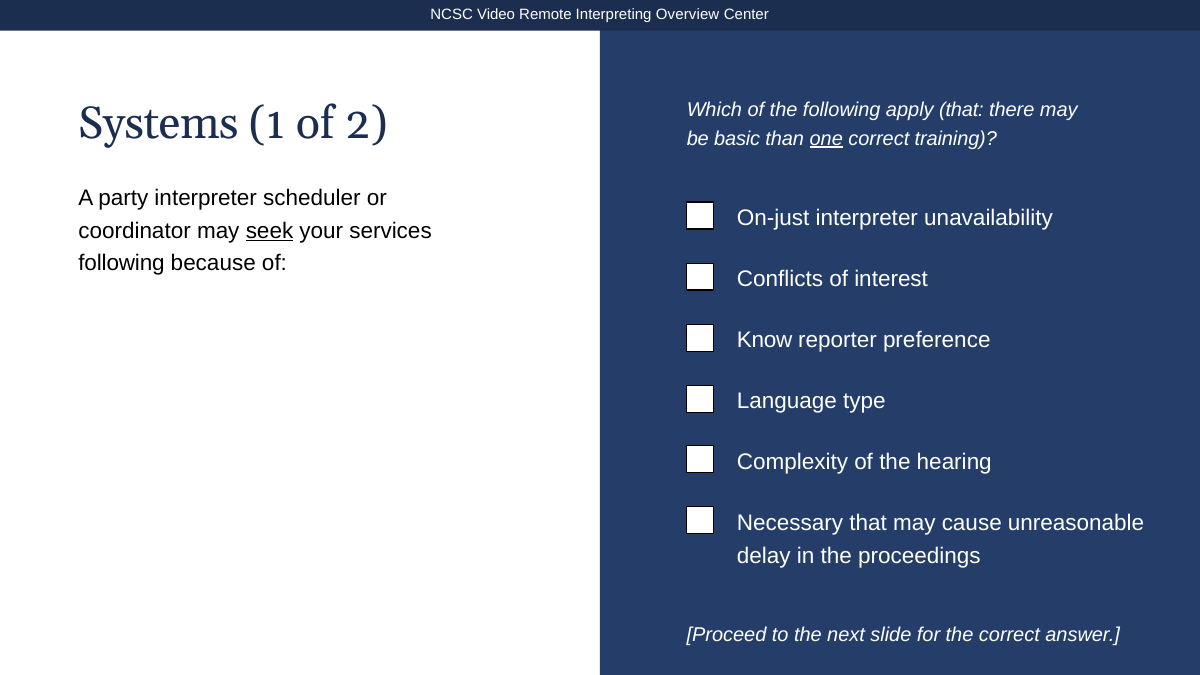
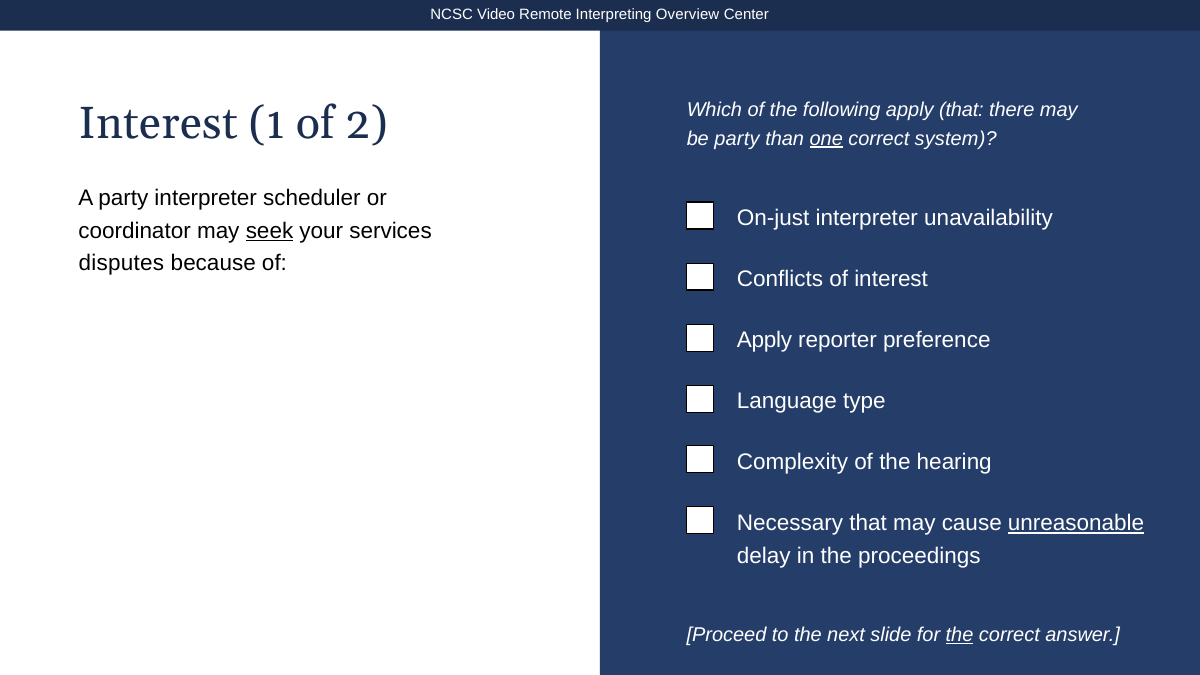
Systems: Systems -> Interest (158, 124)
be basic: basic -> party (737, 139)
training: training -> system (956, 139)
following: following -> disputes (121, 263)
Know: Know -> Apply (765, 340)
unreasonable underline: none -> present (1076, 523)
the underline: none -> present (960, 635)
